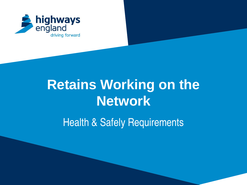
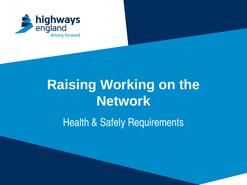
Retains: Retains -> Raising (72, 85)
